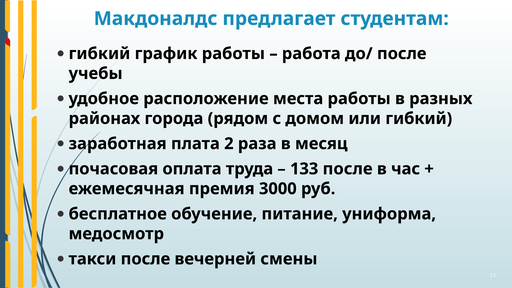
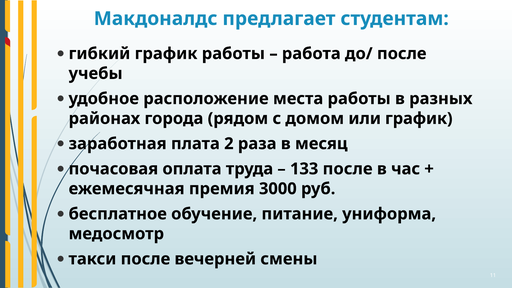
или гибкий: гибкий -> график (419, 119)
